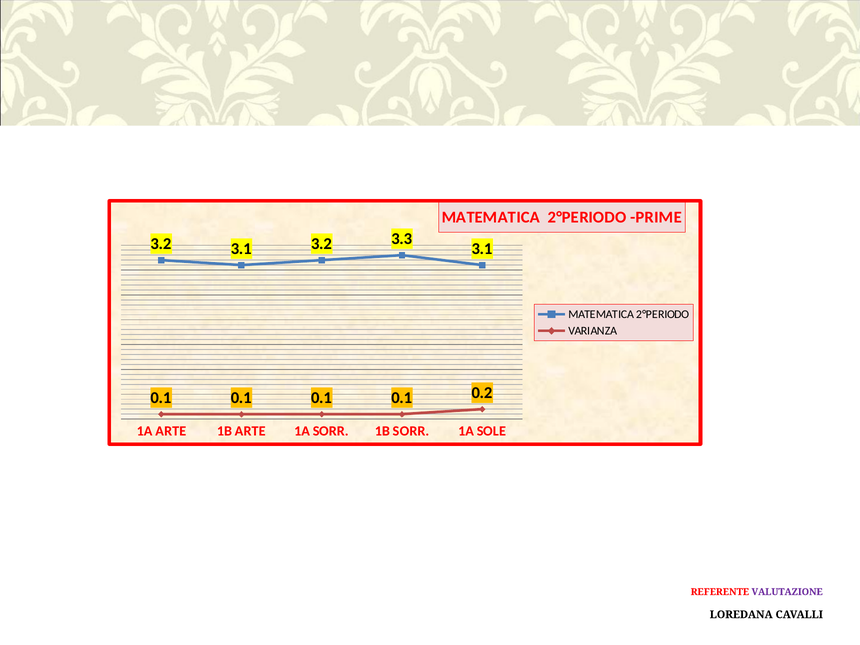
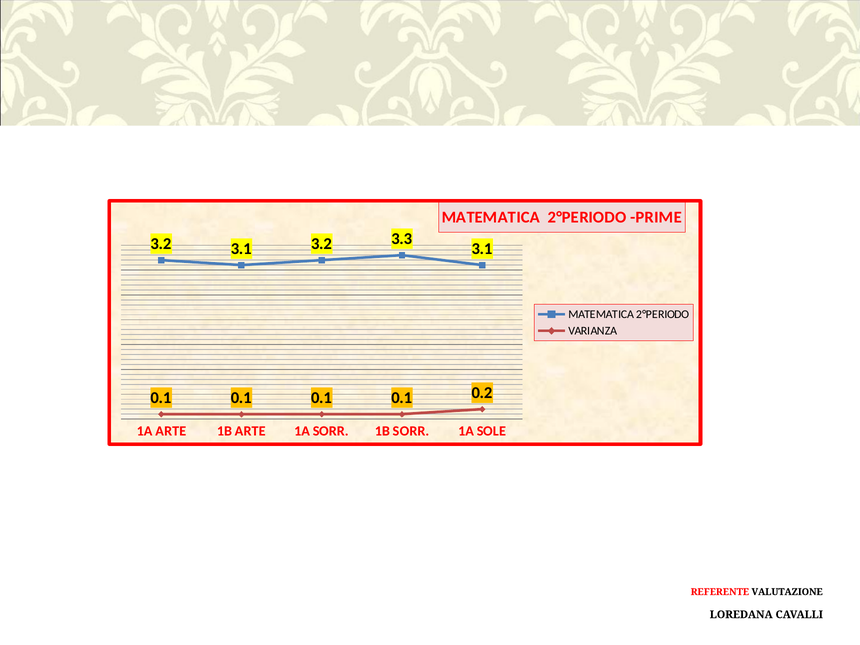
VALUTAZIONE colour: purple -> black (787, 592)
